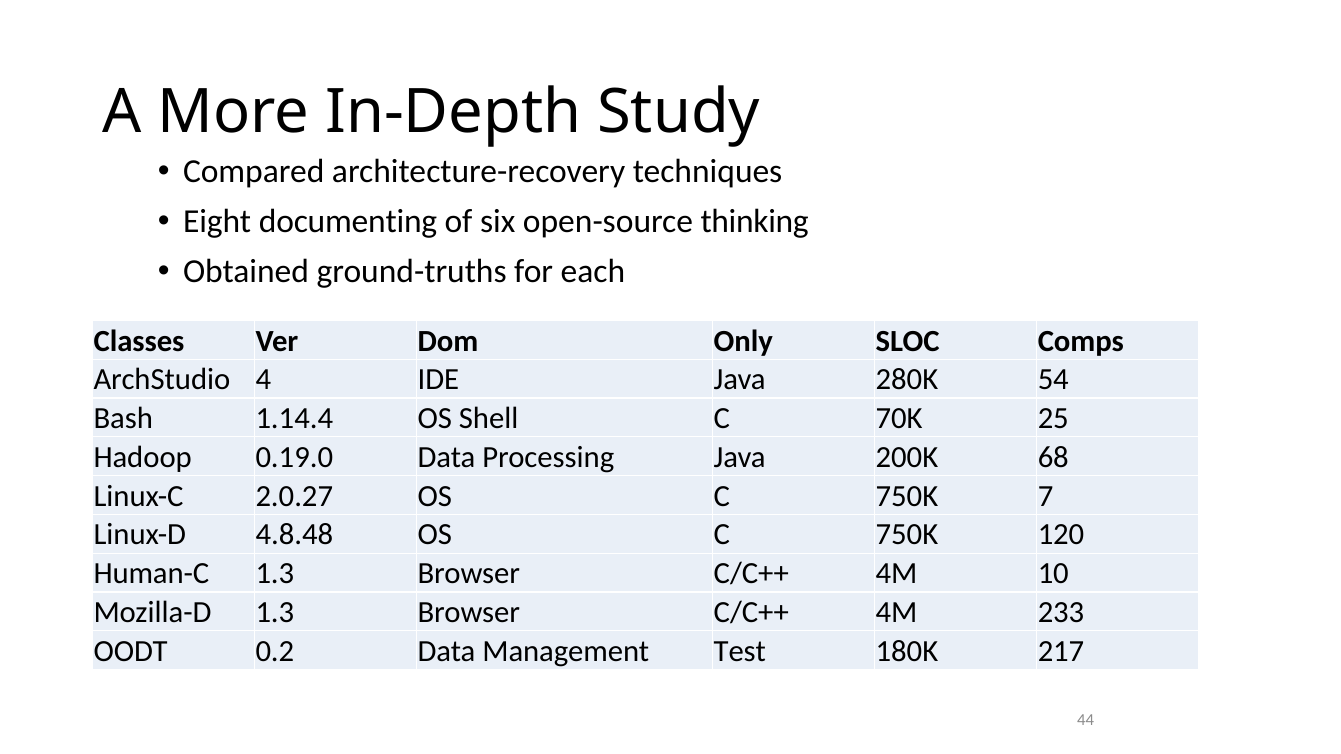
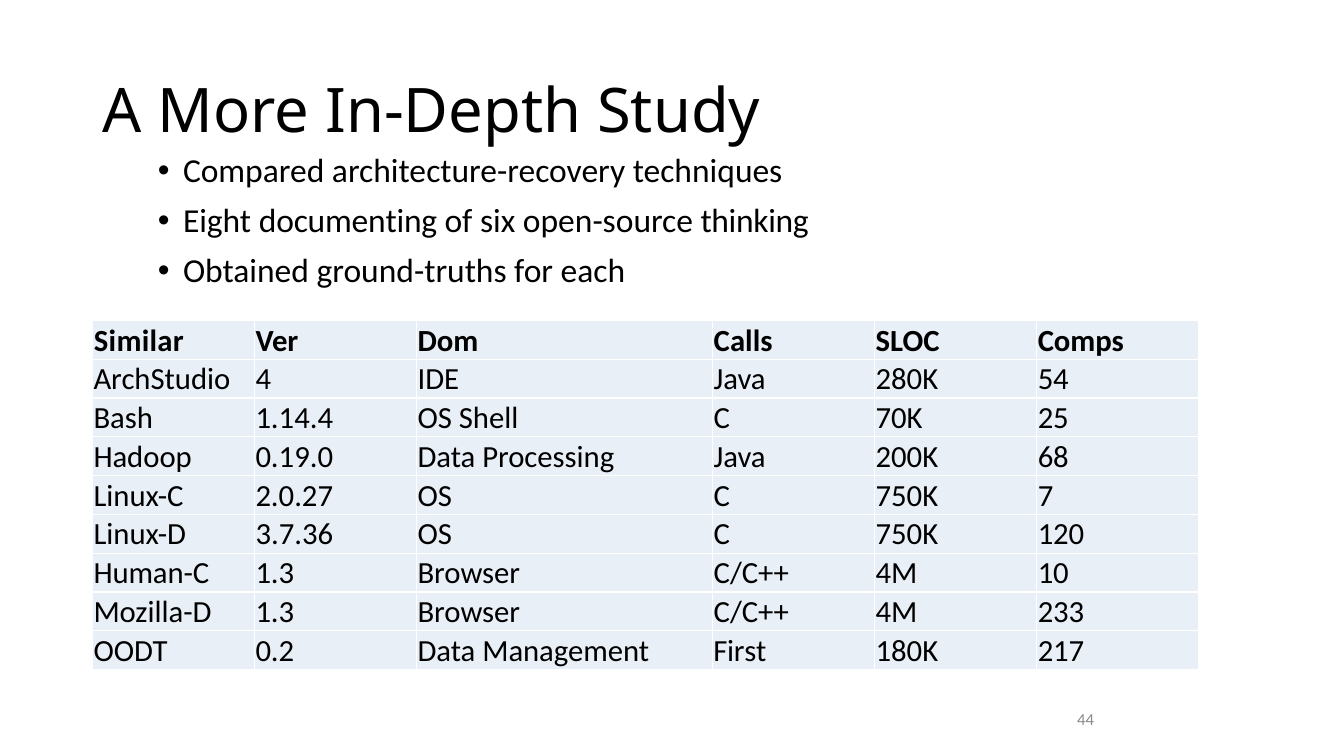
Classes: Classes -> Similar (139, 341)
Only: Only -> Calls (743, 341)
4.8.48: 4.8.48 -> 3.7.36 (294, 535)
Test: Test -> First (740, 651)
